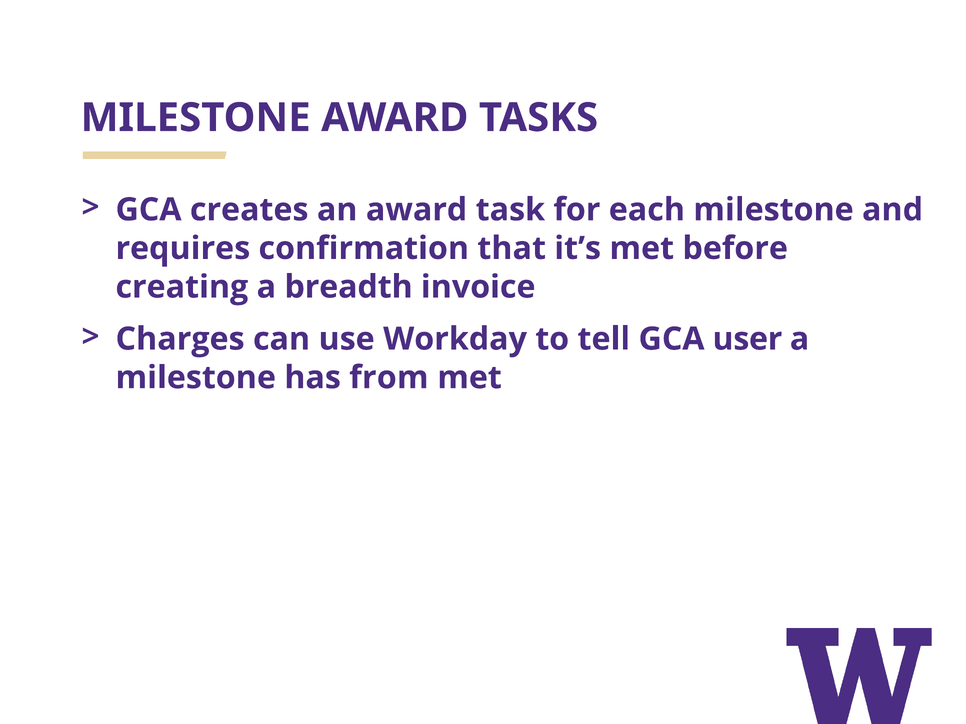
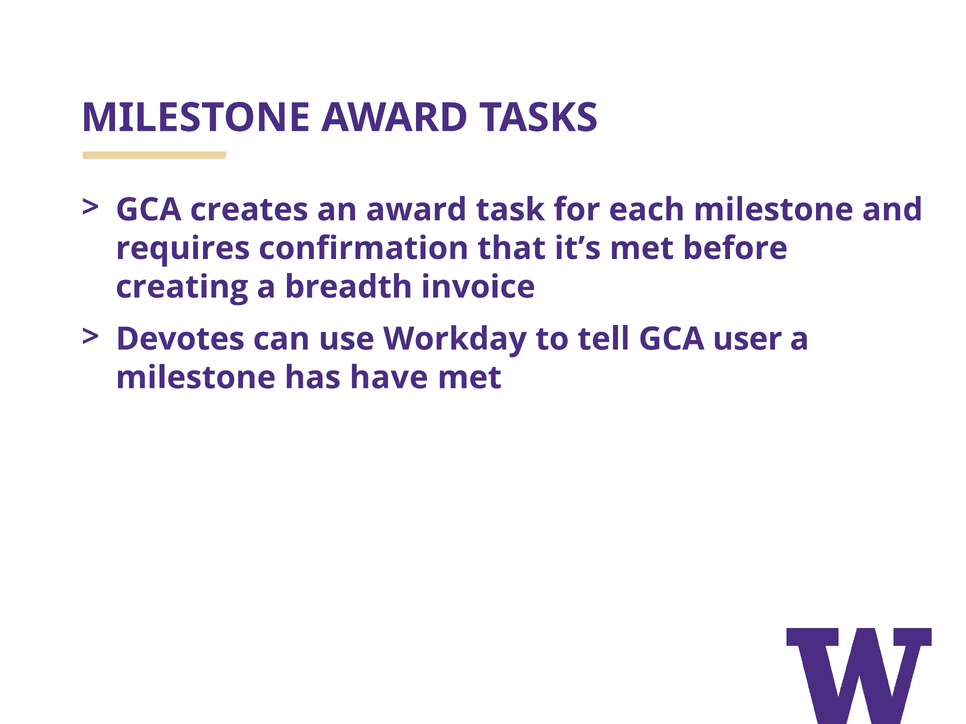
Charges: Charges -> Devotes (180, 339)
from: from -> have (389, 378)
